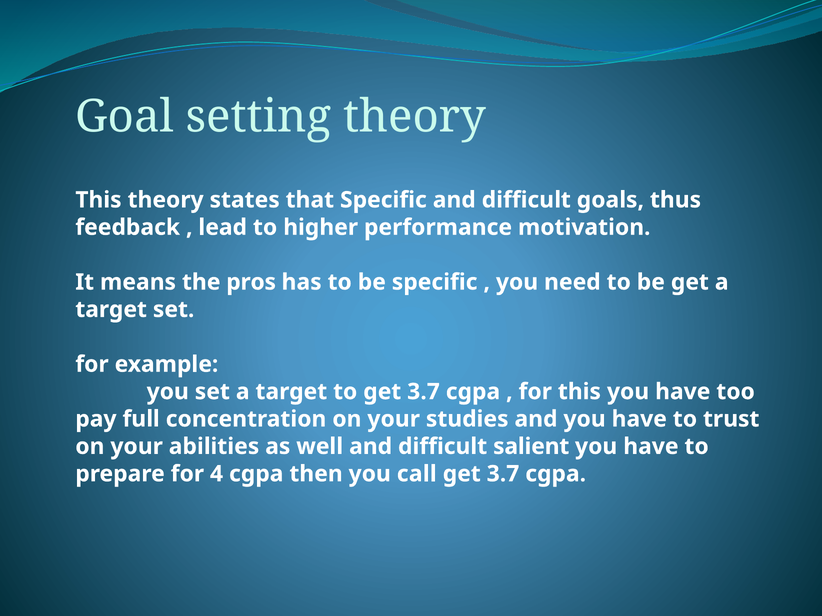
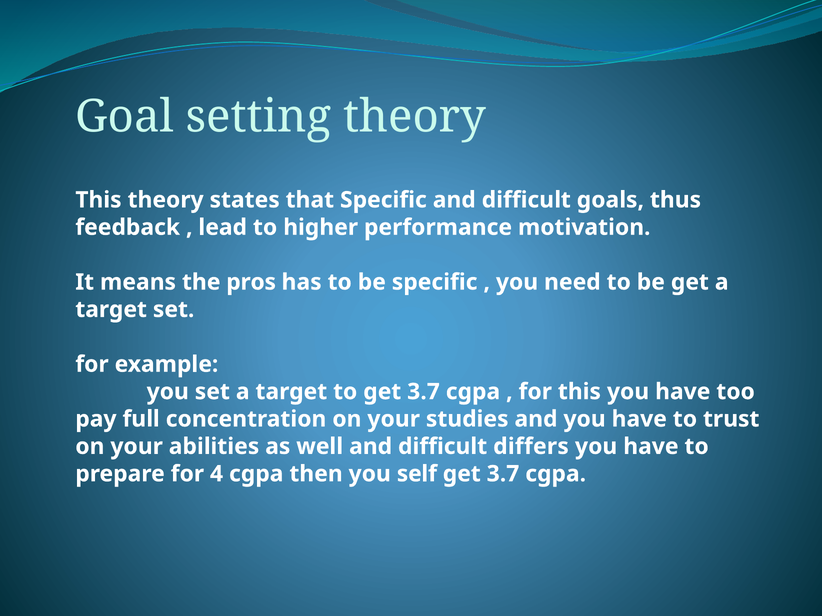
salient: salient -> differs (531, 447)
call: call -> self (417, 474)
